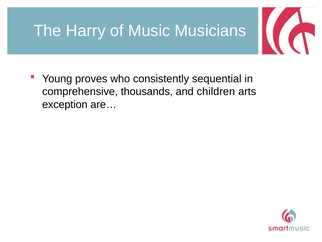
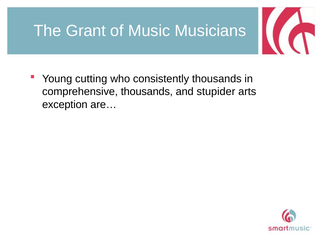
Harry: Harry -> Grant (86, 31)
proves: proves -> cutting (91, 79)
consistently sequential: sequential -> thousands (217, 79)
children: children -> stupider (216, 91)
